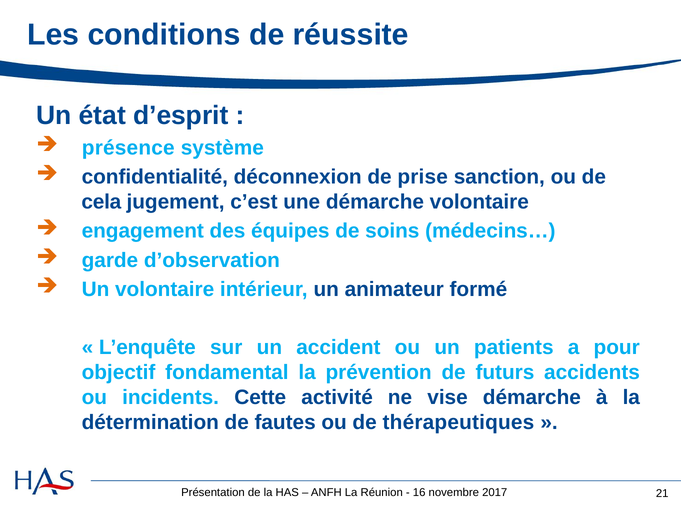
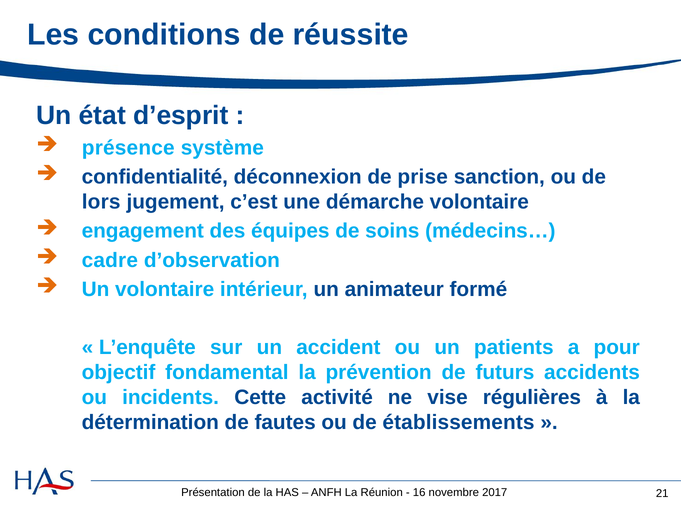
cela: cela -> lors (101, 202)
garde: garde -> cadre (110, 260)
vise démarche: démarche -> régulières (532, 397)
thérapeutiques: thérapeutiques -> établissements (458, 422)
